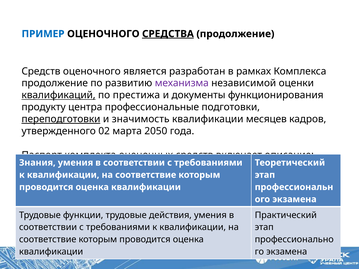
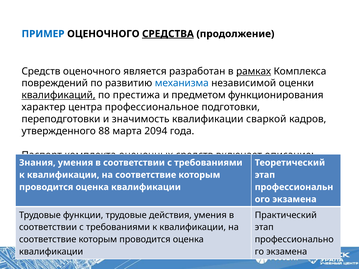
рамках underline: none -> present (254, 71)
продолжение: продолжение -> повреждений (55, 83)
механизма colour: purple -> blue (182, 83)
документы: документы -> предметом (199, 95)
продукту: продукту -> характер (44, 107)
профессиональные: профессиональные -> профессиональное (152, 107)
переподготовки underline: present -> none (61, 119)
месяцев: месяцев -> сваркой (266, 119)
02: 02 -> 88 (104, 131)
2050: 2050 -> 2094 (156, 131)
